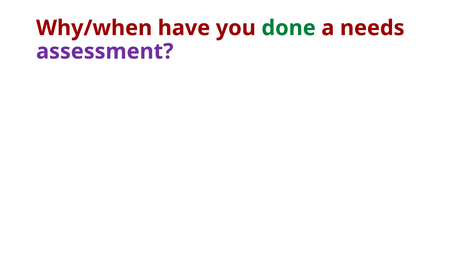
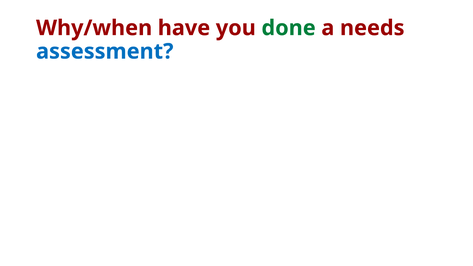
assessment colour: purple -> blue (105, 51)
